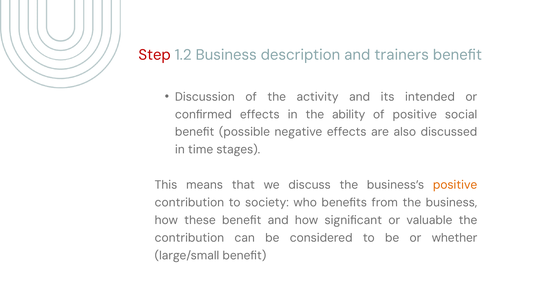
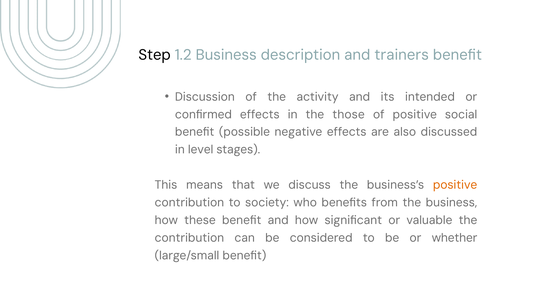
Step colour: red -> black (155, 55)
ability: ability -> those (349, 114)
time: time -> level (201, 149)
